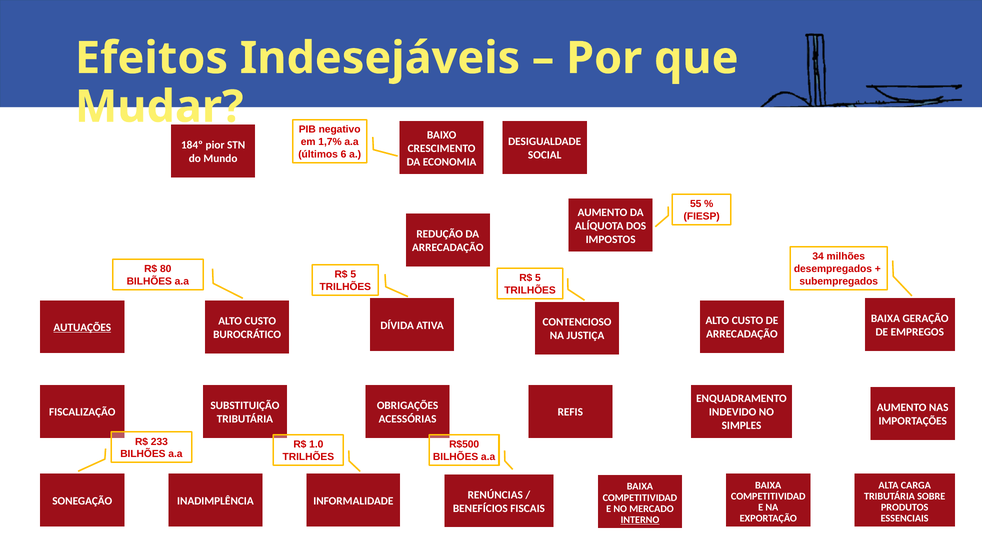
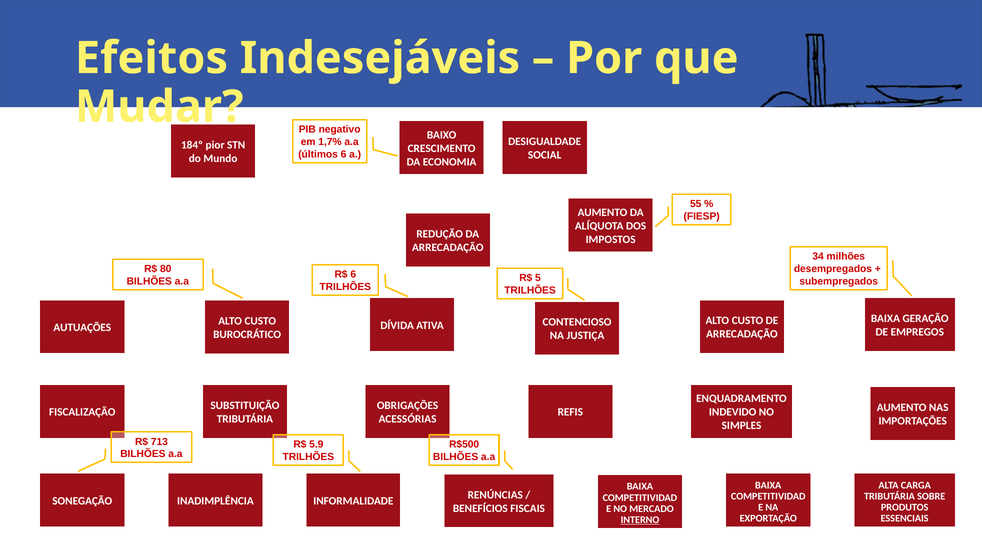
5: 5 -> 6 (353, 274)
AUTUAÇÕES underline: present -> none (82, 327)
233: 233 -> 713 (159, 441)
1.0: 1.0 -> 5.9 (316, 444)
